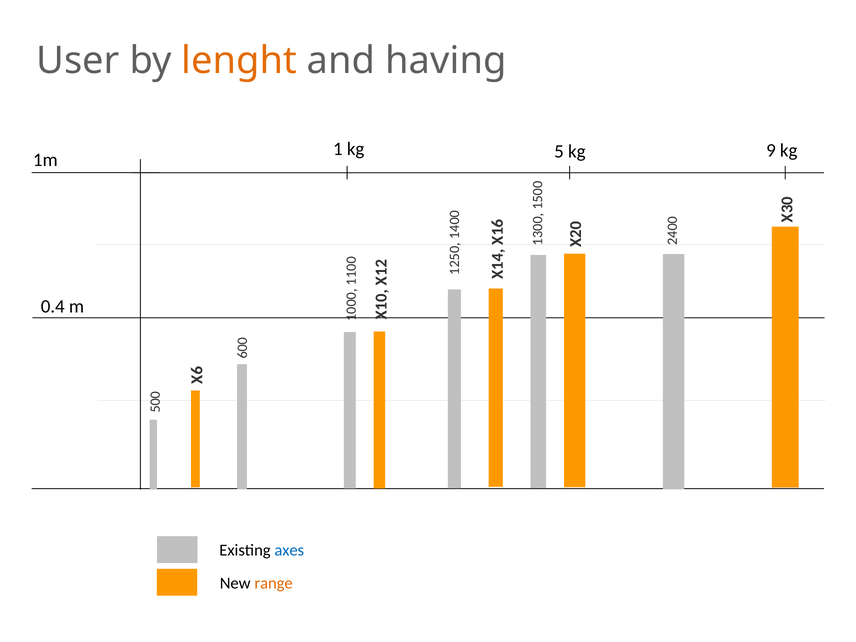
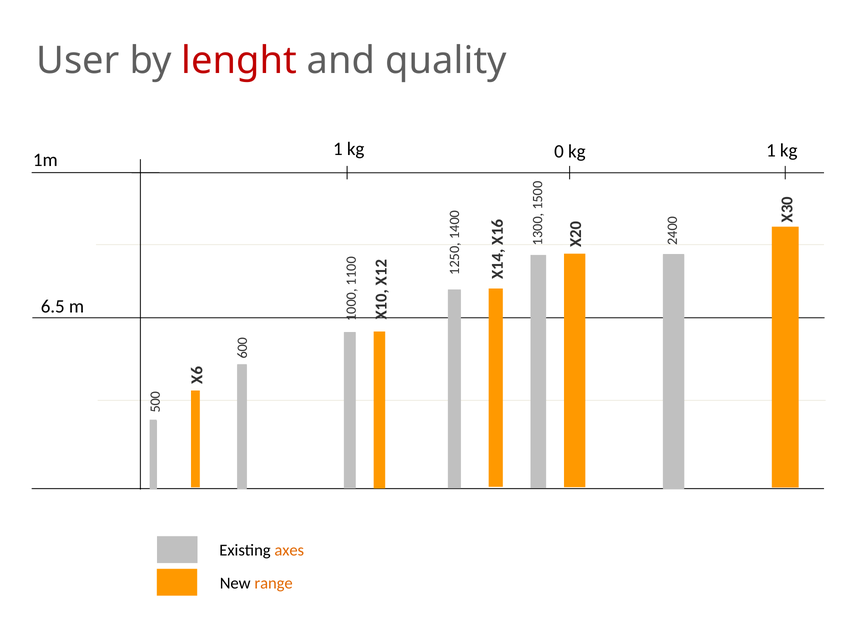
lenght colour: orange -> red (239, 60)
having: having -> quality (446, 60)
kg 5: 5 -> 0 (559, 151)
kg 9: 9 -> 1 (771, 150)
0.4: 0.4 -> 6.5 (53, 306)
axes colour: blue -> orange (289, 551)
